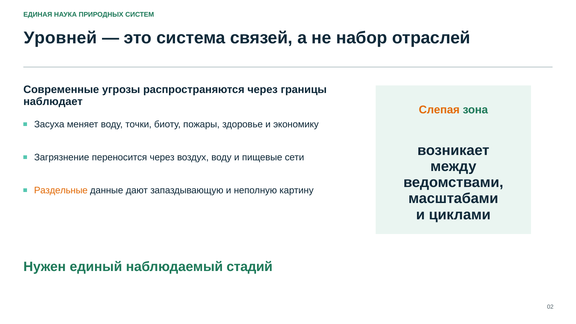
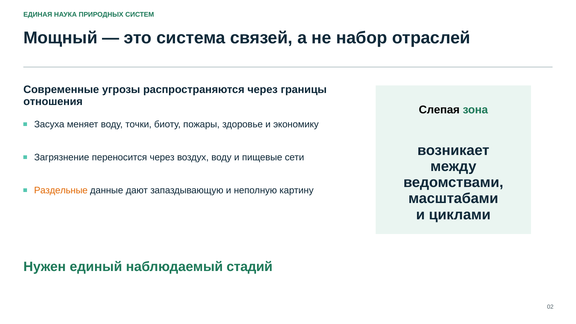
Уровней: Уровней -> Мощный (60, 38)
наблюдает: наблюдает -> отношения (53, 102)
Слепая colour: orange -> black (439, 110)
